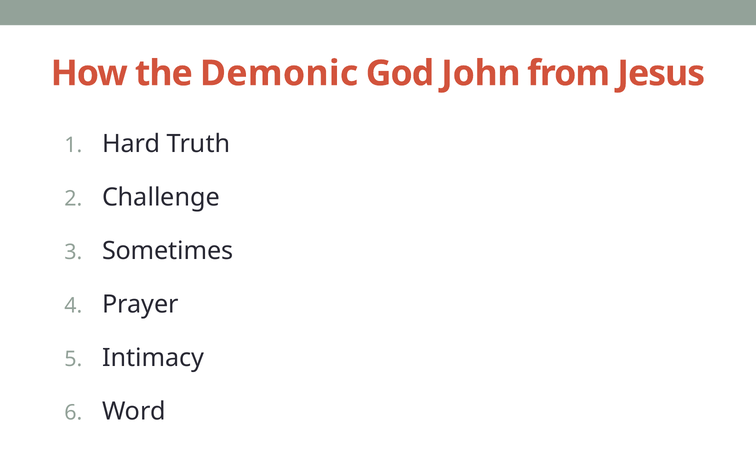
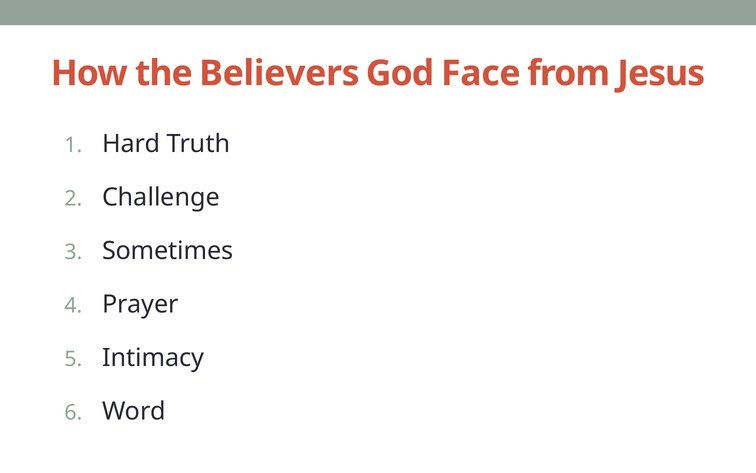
Demonic: Demonic -> Believers (279, 73)
John: John -> Face (481, 73)
